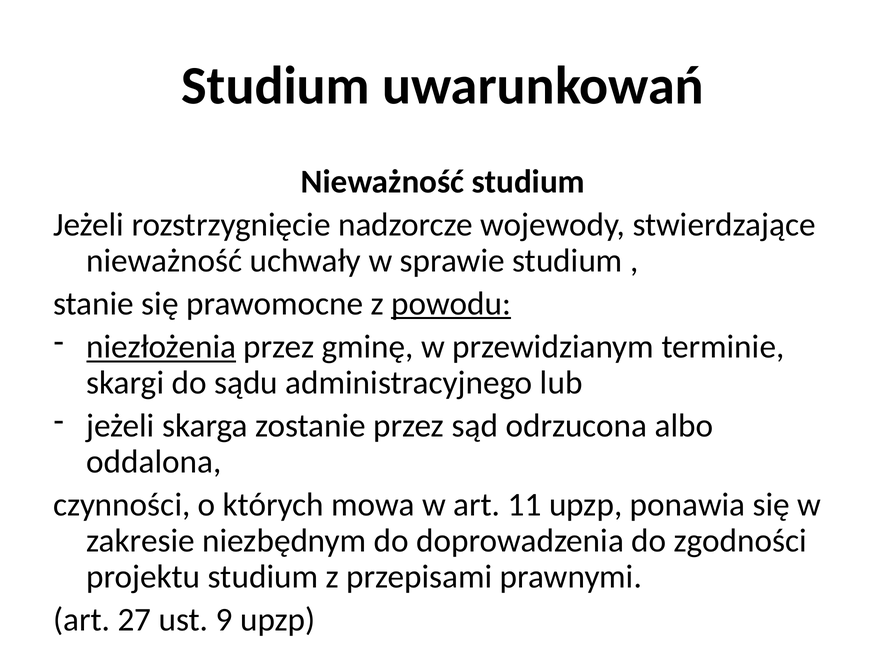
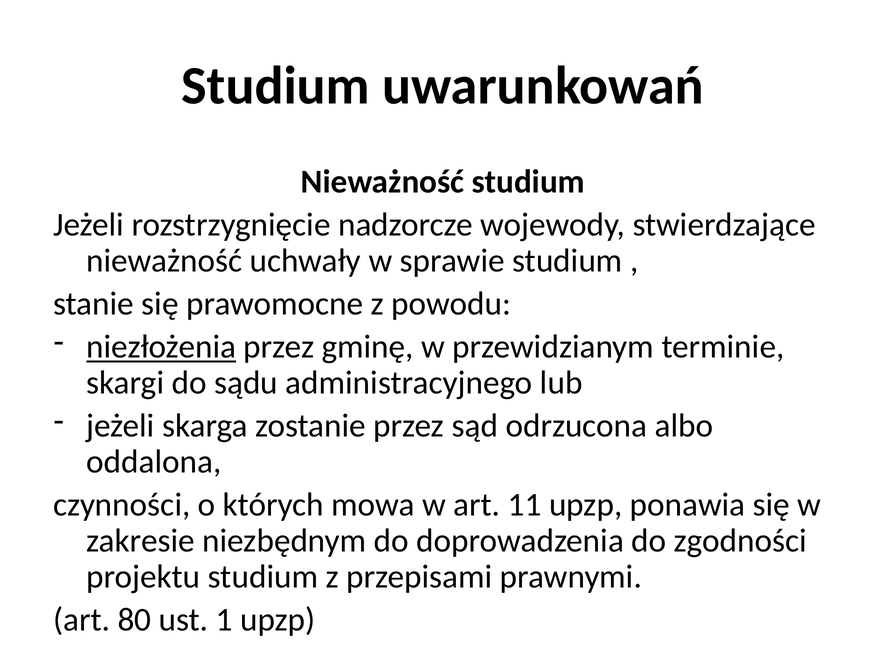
powodu underline: present -> none (451, 304)
27: 27 -> 80 (134, 619)
9: 9 -> 1 (224, 619)
